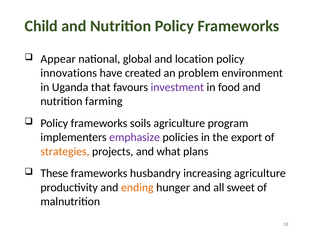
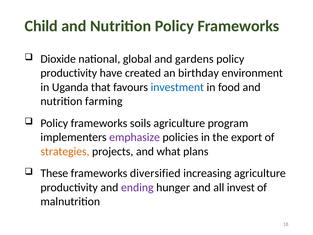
Appear: Appear -> Dioxide (58, 59)
location: location -> gardens (194, 59)
innovations: innovations -> productivity (69, 73)
problem: problem -> birthday (198, 73)
investment colour: purple -> blue (177, 87)
husbandry: husbandry -> diversified (155, 173)
ending colour: orange -> purple (137, 187)
sweet: sweet -> invest (241, 187)
